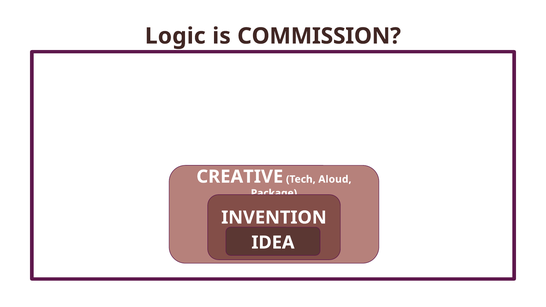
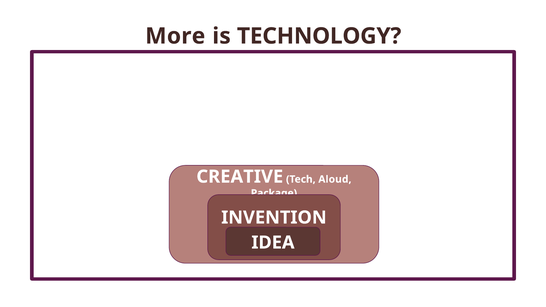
Logic: Logic -> More (175, 36)
COMMISSION: COMMISSION -> TECHNOLOGY (319, 36)
